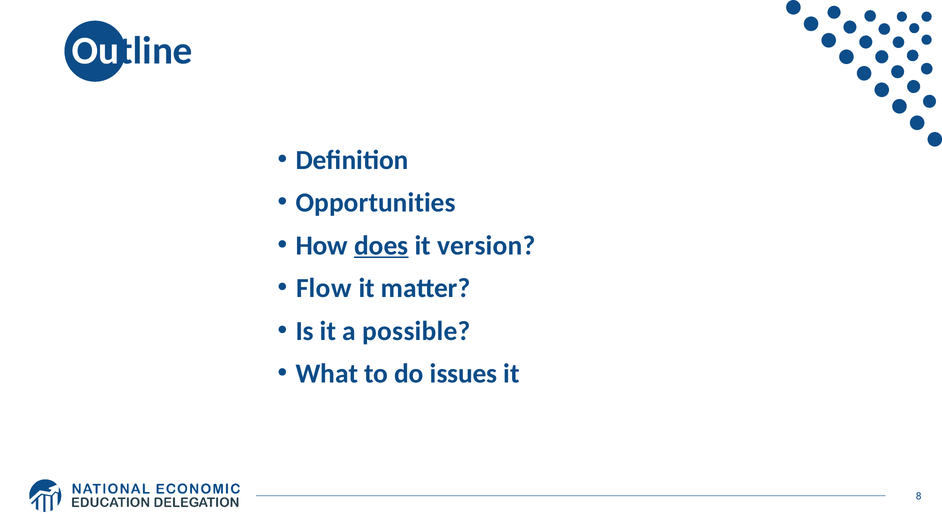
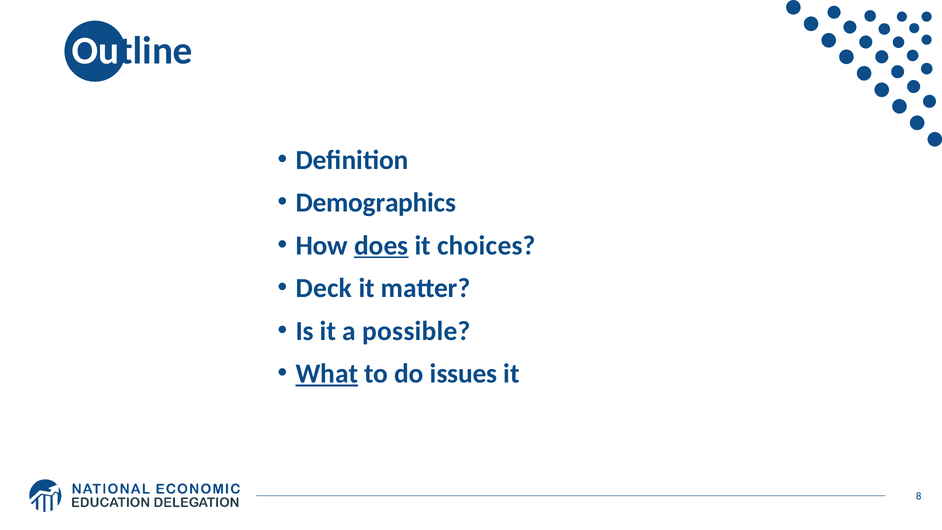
Opportunities: Opportunities -> Demographics (376, 203)
version: version -> choices (486, 245)
Flow: Flow -> Deck (324, 288)
What underline: none -> present (327, 374)
